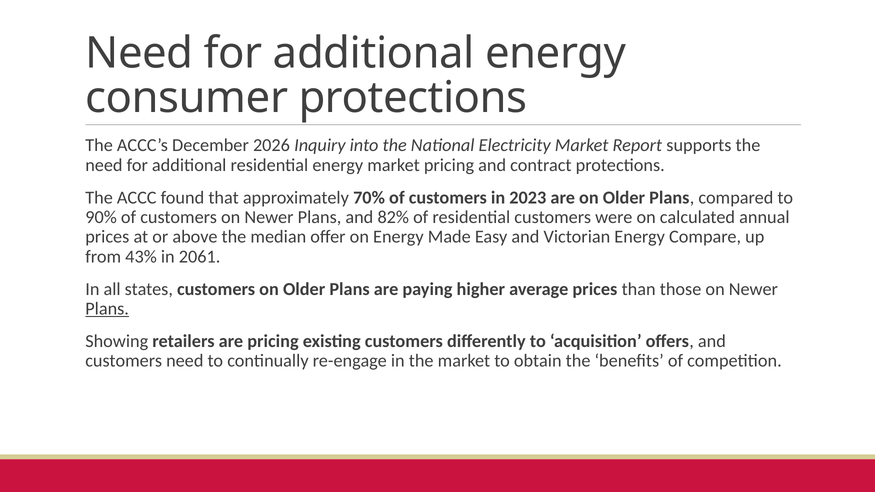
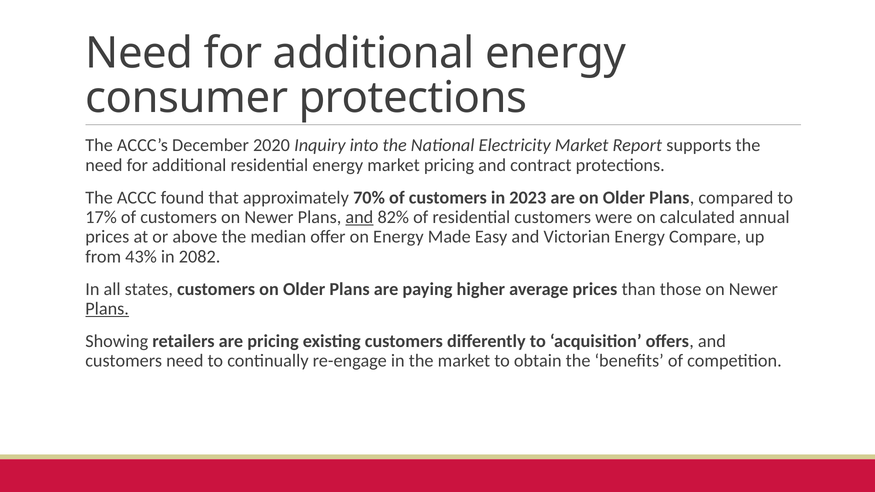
2026: 2026 -> 2020 (271, 145)
90%: 90% -> 17% (101, 217)
and underline: none -> present (359, 217)
2061: 2061 -> 2082 (200, 257)
